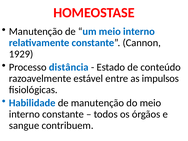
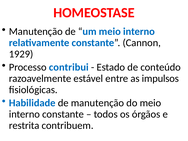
distância: distância -> contribui (69, 67)
sangue: sangue -> restrita (24, 125)
